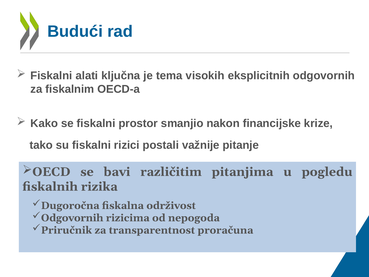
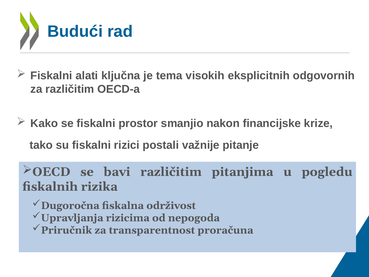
za fiskalnim: fiskalnim -> različitim (70, 89)
Odgovornih: Odgovornih -> Upravljanja (72, 218)
